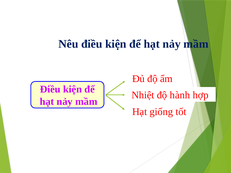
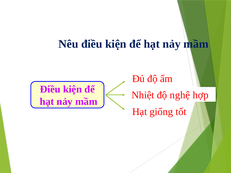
hành: hành -> nghệ (180, 95)
